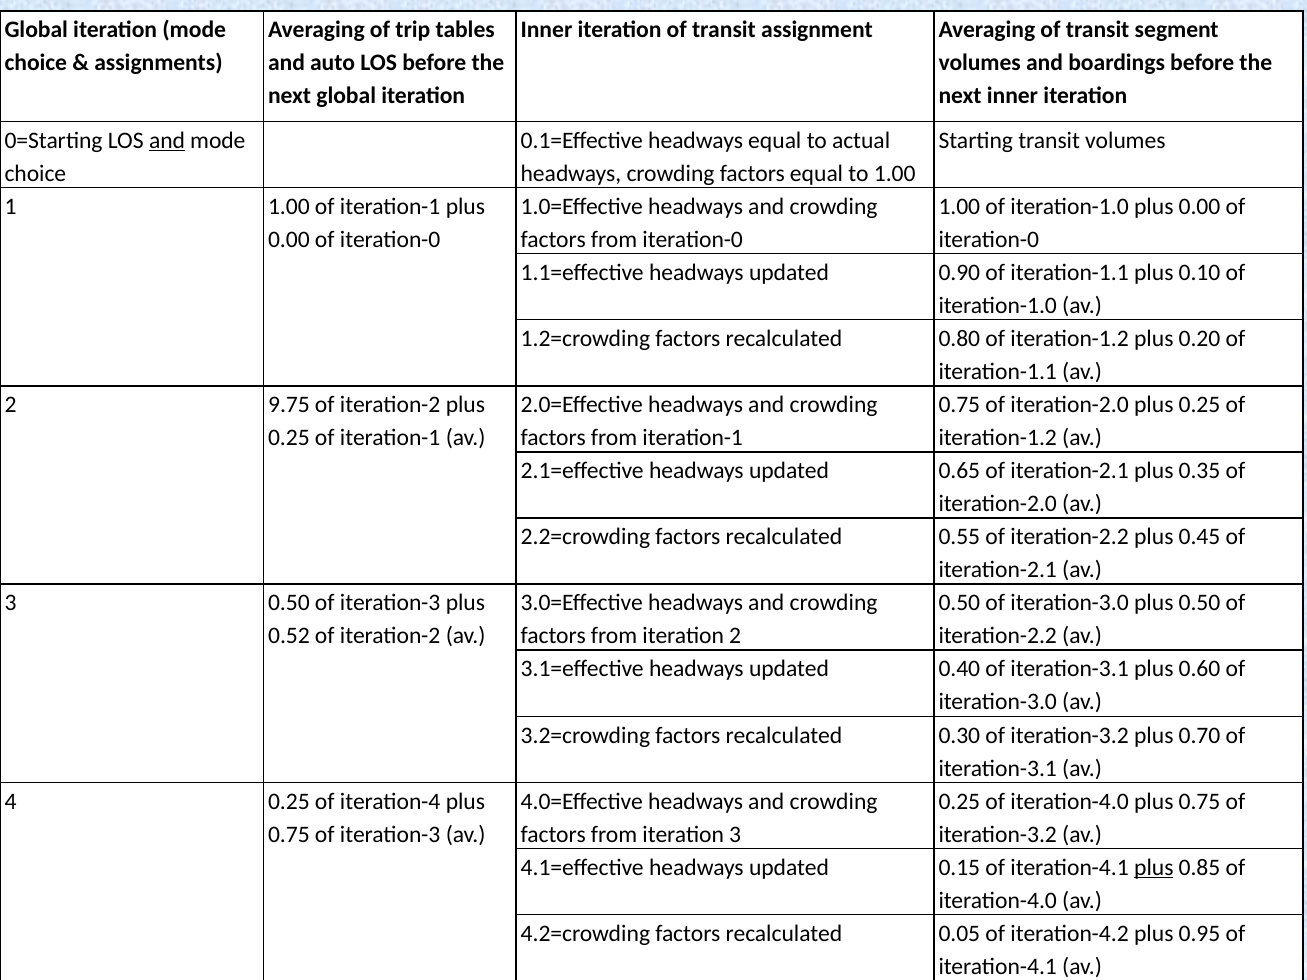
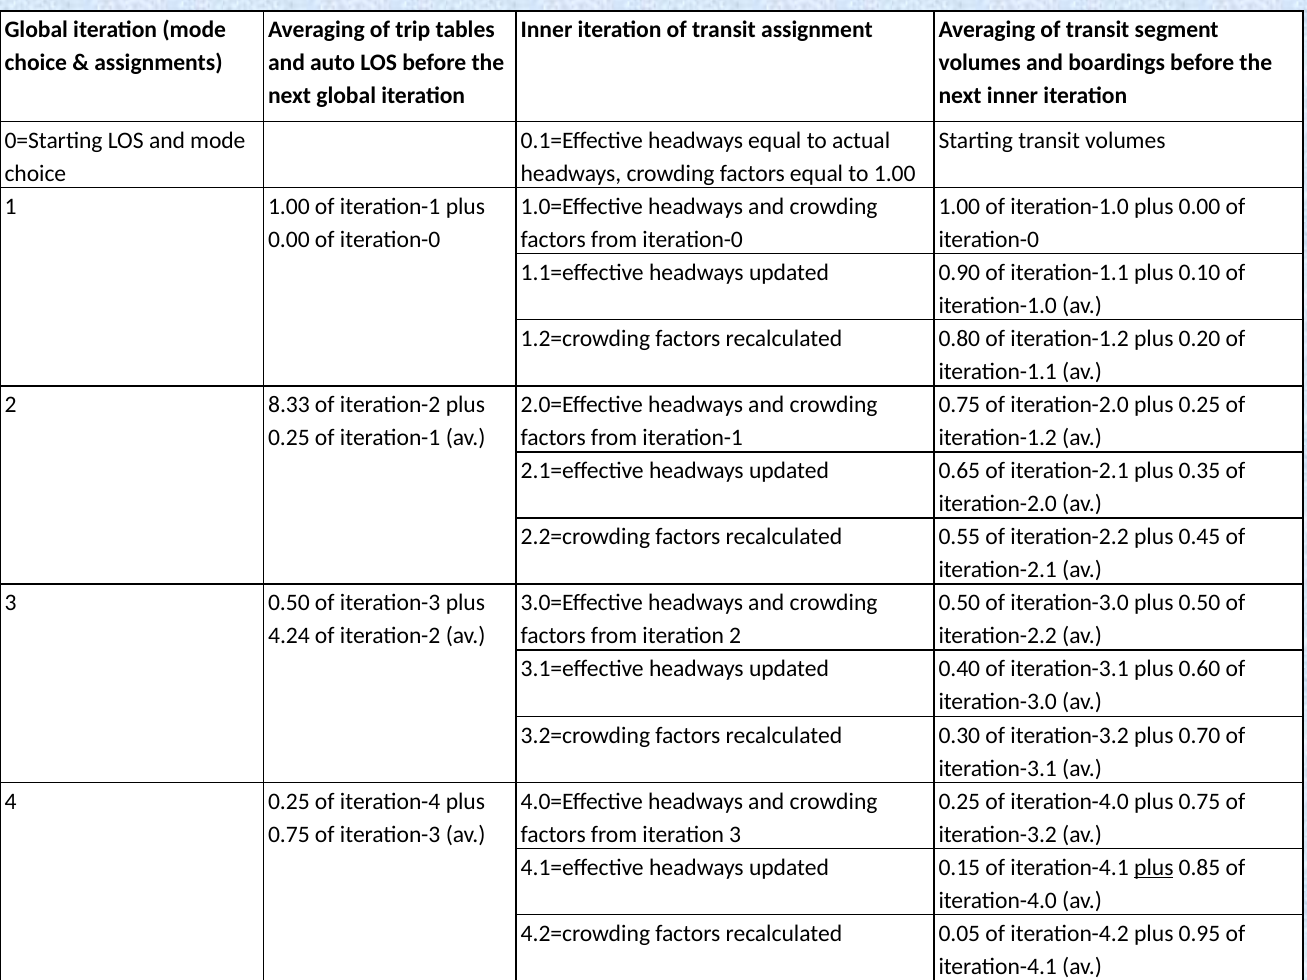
and underline: present -> none (167, 140)
9.75: 9.75 -> 8.33 (289, 405)
0.52: 0.52 -> 4.24 (289, 636)
